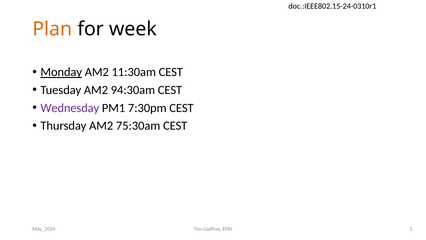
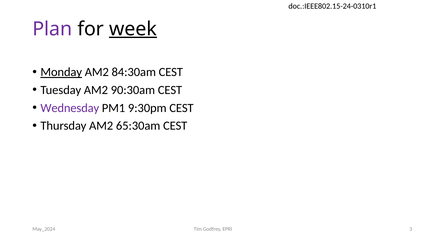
Plan colour: orange -> purple (52, 29)
week underline: none -> present (133, 29)
11:30am: 11:30am -> 84:30am (134, 72)
94:30am: 94:30am -> 90:30am (133, 90)
7:30pm: 7:30pm -> 9:30pm (147, 108)
75:30am: 75:30am -> 65:30am (138, 126)
